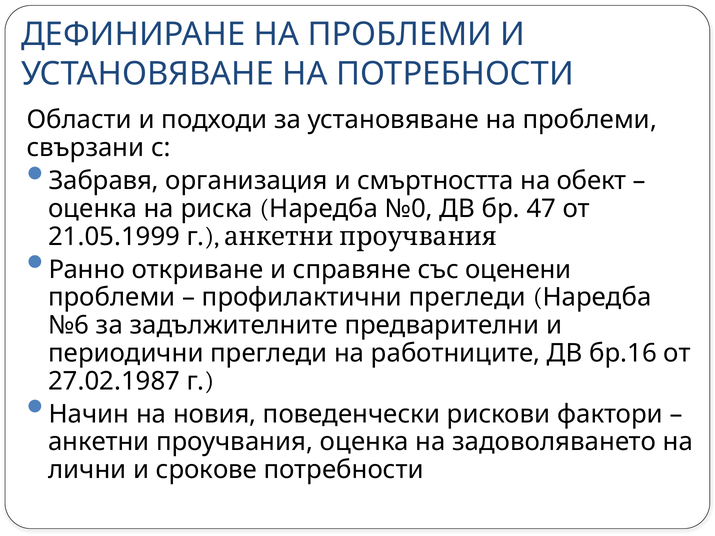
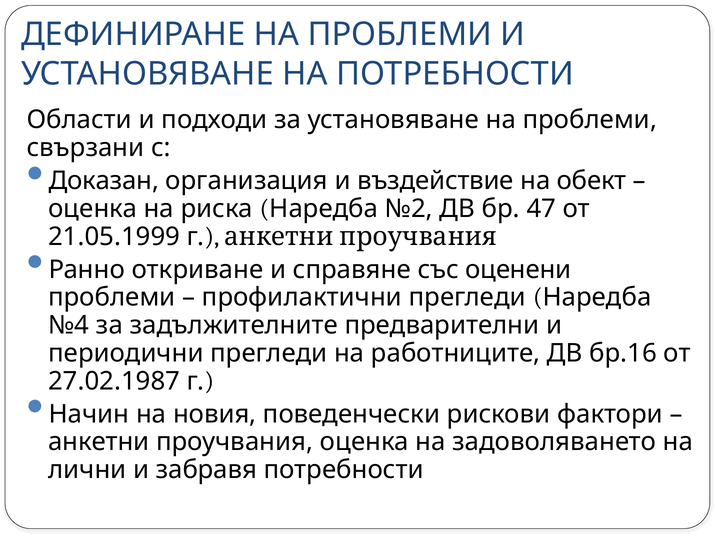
Забравя: Забравя -> Доказан (104, 181)
смъртността: смъртността -> въздействие (435, 181)
№0: №0 -> №2 (409, 209)
№6: №6 -> №4 (69, 325)
срокове: срокове -> забравя (206, 470)
